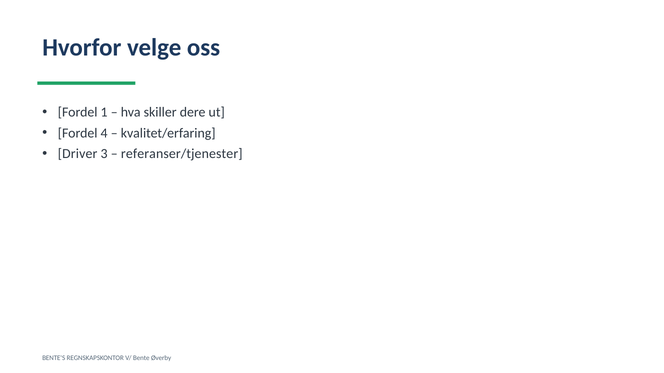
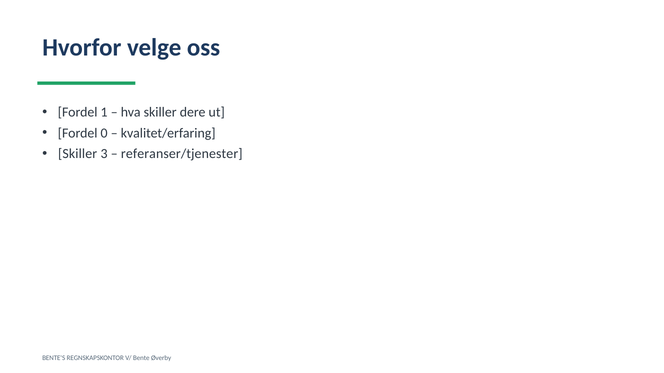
4: 4 -> 0 (104, 133)
Driver: Driver -> Skiller (78, 154)
